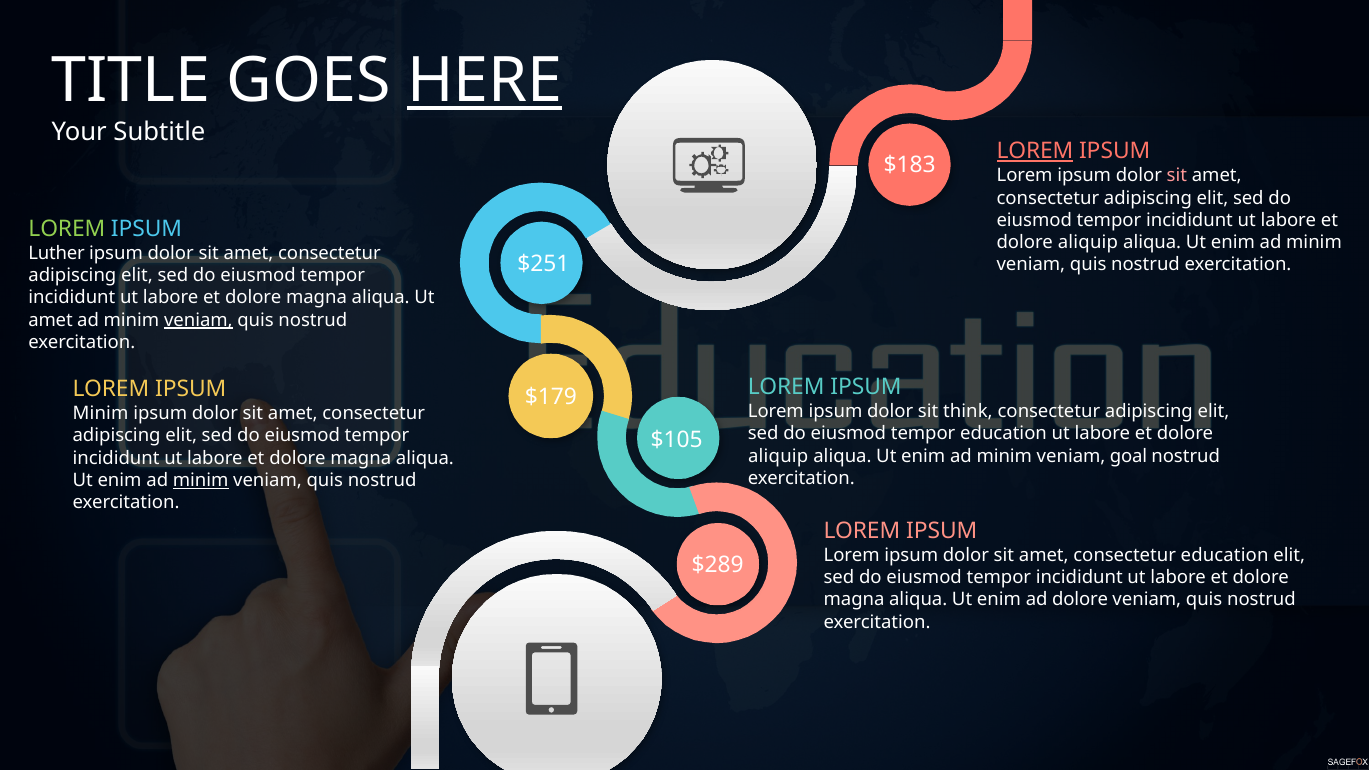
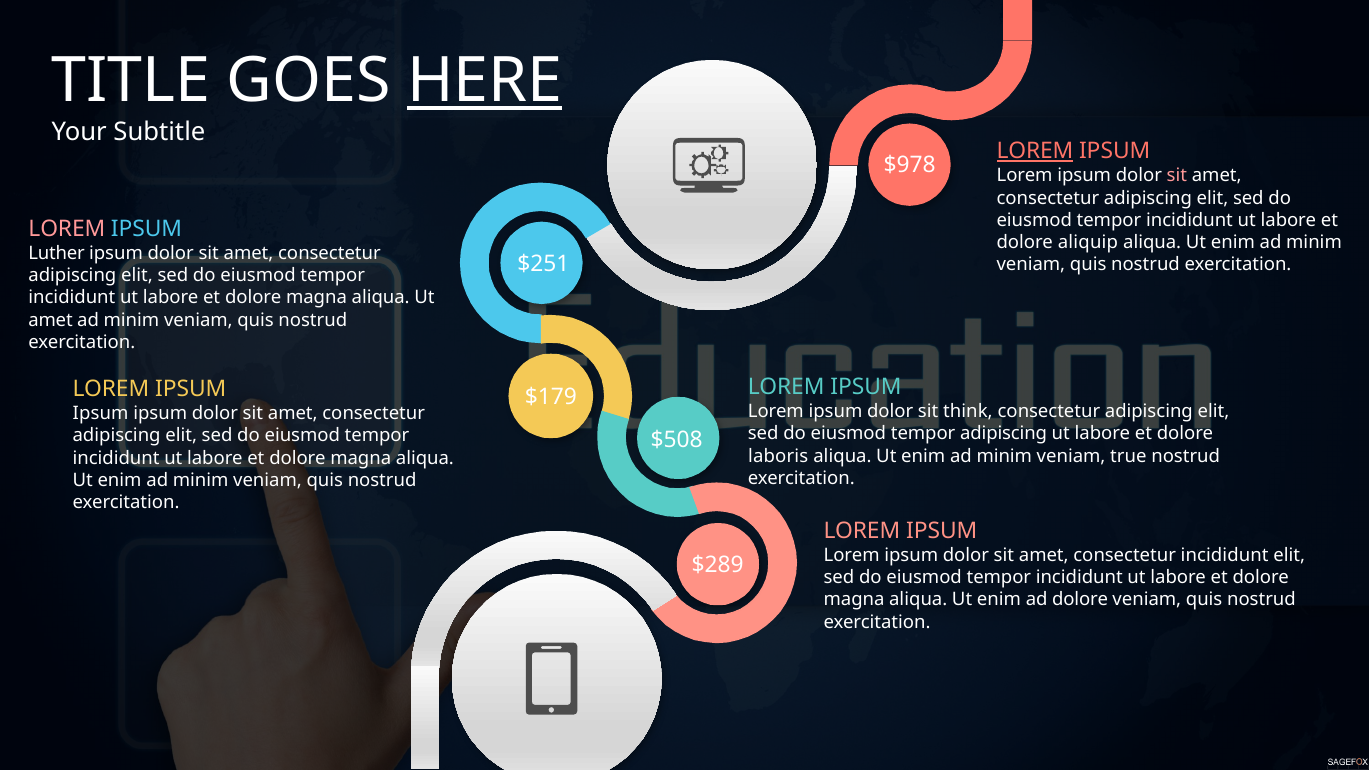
$183: $183 -> $978 (910, 165)
LOREM colour: light green -> pink (67, 229)
veniam underline: present -> none (198, 320)
Minim: Minim -> Ipsum (101, 414)
tempor education: education -> adipiscing (1004, 434)
$105: $105 -> $508 (677, 440)
aliquip: aliquip -> laboris (778, 456)
goal: goal -> true (1128, 456)
minim underline: present -> none (201, 480)
consectetur education: education -> incididunt (1225, 555)
